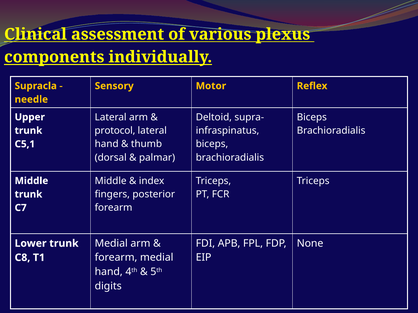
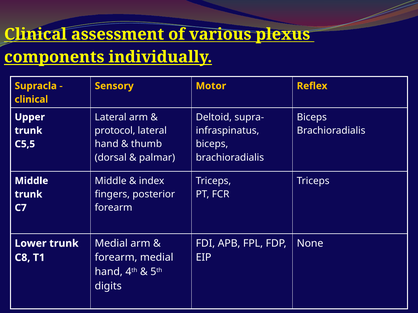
needle: needle -> clinical (31, 100)
C5,1: C5,1 -> C5,5 (25, 144)
